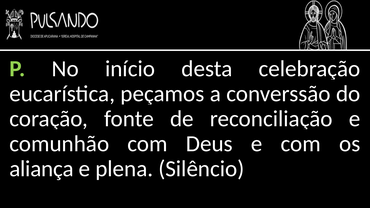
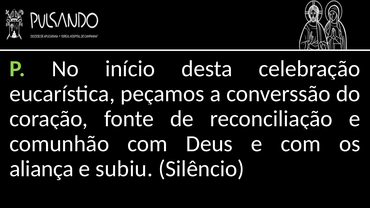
plena: plena -> subiu (124, 169)
